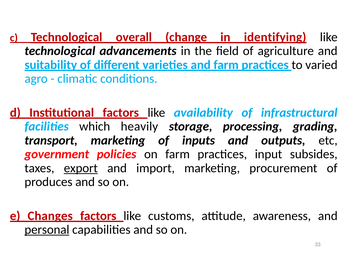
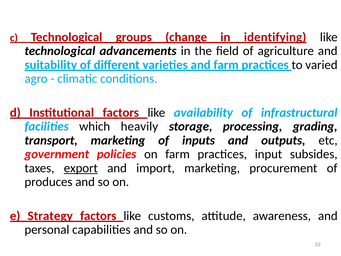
overall: overall -> groups (134, 37)
Changes: Changes -> Strategy (50, 216)
personal underline: present -> none (47, 229)
